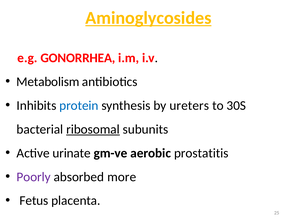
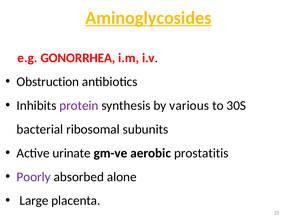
Metabolism: Metabolism -> Obstruction (48, 82)
protein colour: blue -> purple (79, 105)
ureters: ureters -> various (189, 105)
ribosomal underline: present -> none (93, 129)
more: more -> alone (122, 177)
Fetus: Fetus -> Large (34, 200)
